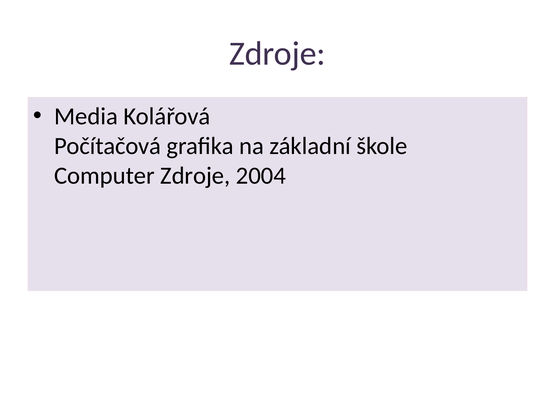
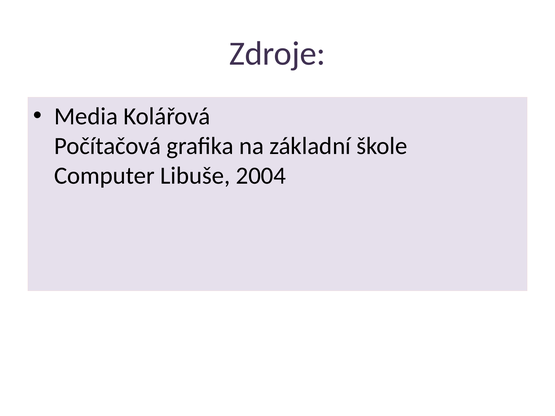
Computer Zdroje: Zdroje -> Libuše (195, 176)
